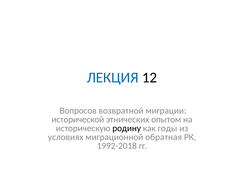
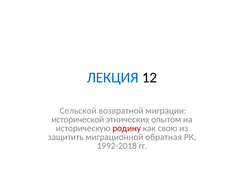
Вопросов: Вопросов -> Сельской (78, 111)
родину colour: black -> red (127, 128)
годы: годы -> свою (168, 128)
условиях: условиях -> защитить (66, 137)
